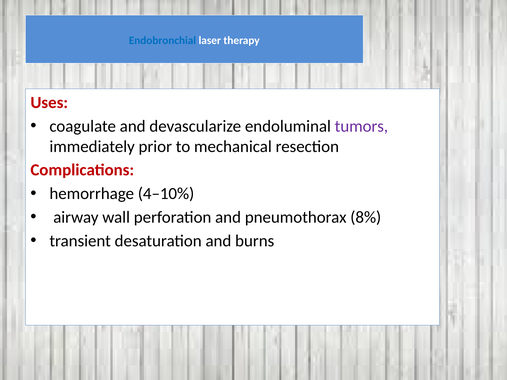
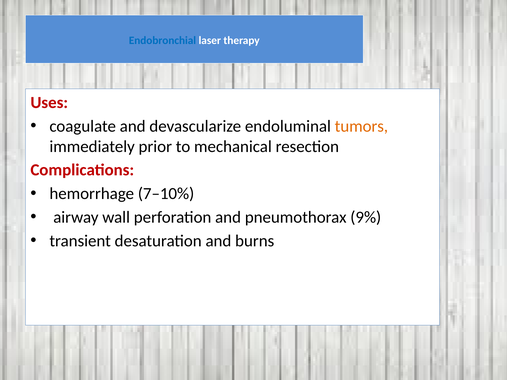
tumors colour: purple -> orange (361, 126)
4–10%: 4–10% -> 7–10% (166, 194)
8%: 8% -> 9% (366, 217)
